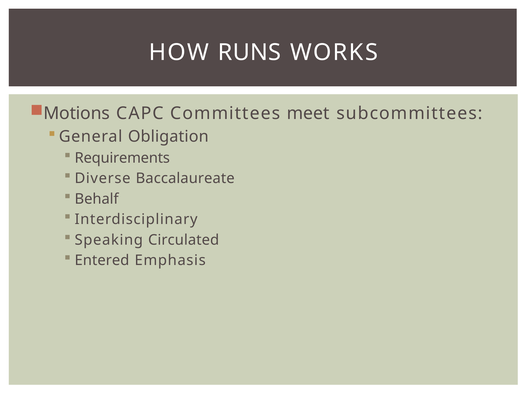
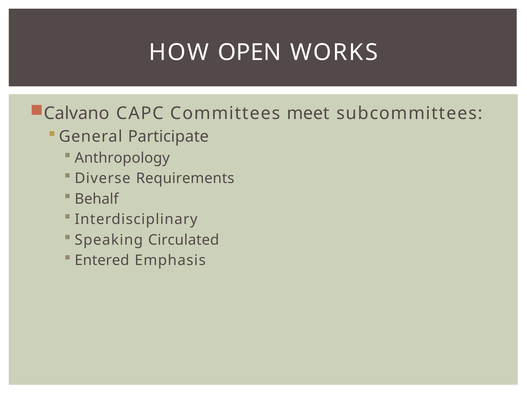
RUNS: RUNS -> OPEN (250, 53)
Motions: Motions -> Calvano (77, 113)
Obligation: Obligation -> Participate (168, 137)
Requirements: Requirements -> Anthropology (122, 158)
Baccalaureate: Baccalaureate -> Requirements (185, 179)
